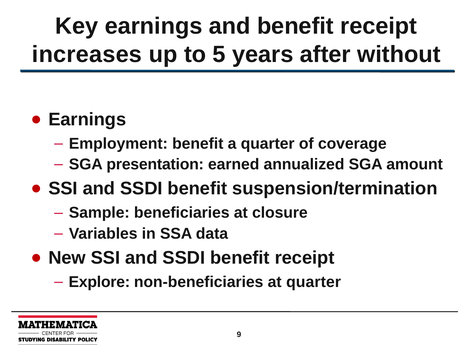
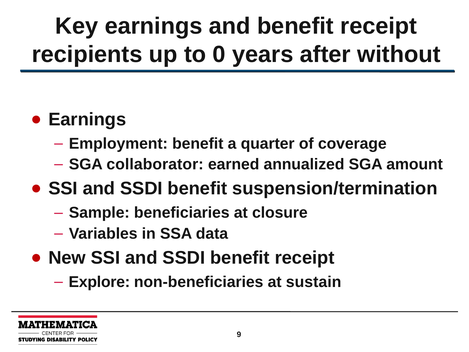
increases: increases -> recipients (87, 54)
5: 5 -> 0 (219, 54)
presentation: presentation -> collaborator (155, 164)
at quarter: quarter -> sustain (314, 282)
